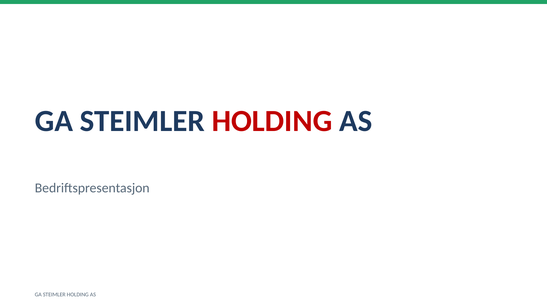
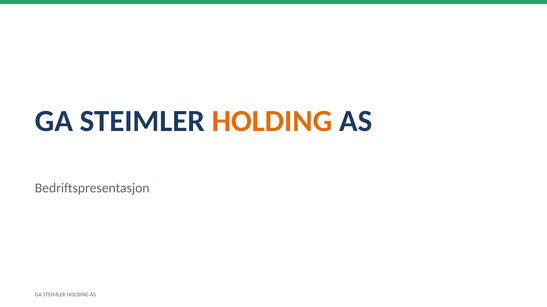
HOLDING colour: red -> orange (272, 121)
